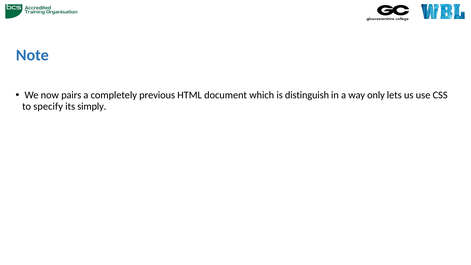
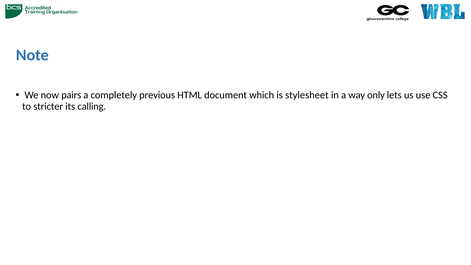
distinguish: distinguish -> stylesheet (307, 95)
specify: specify -> stricter (48, 106)
simply: simply -> calling (92, 106)
